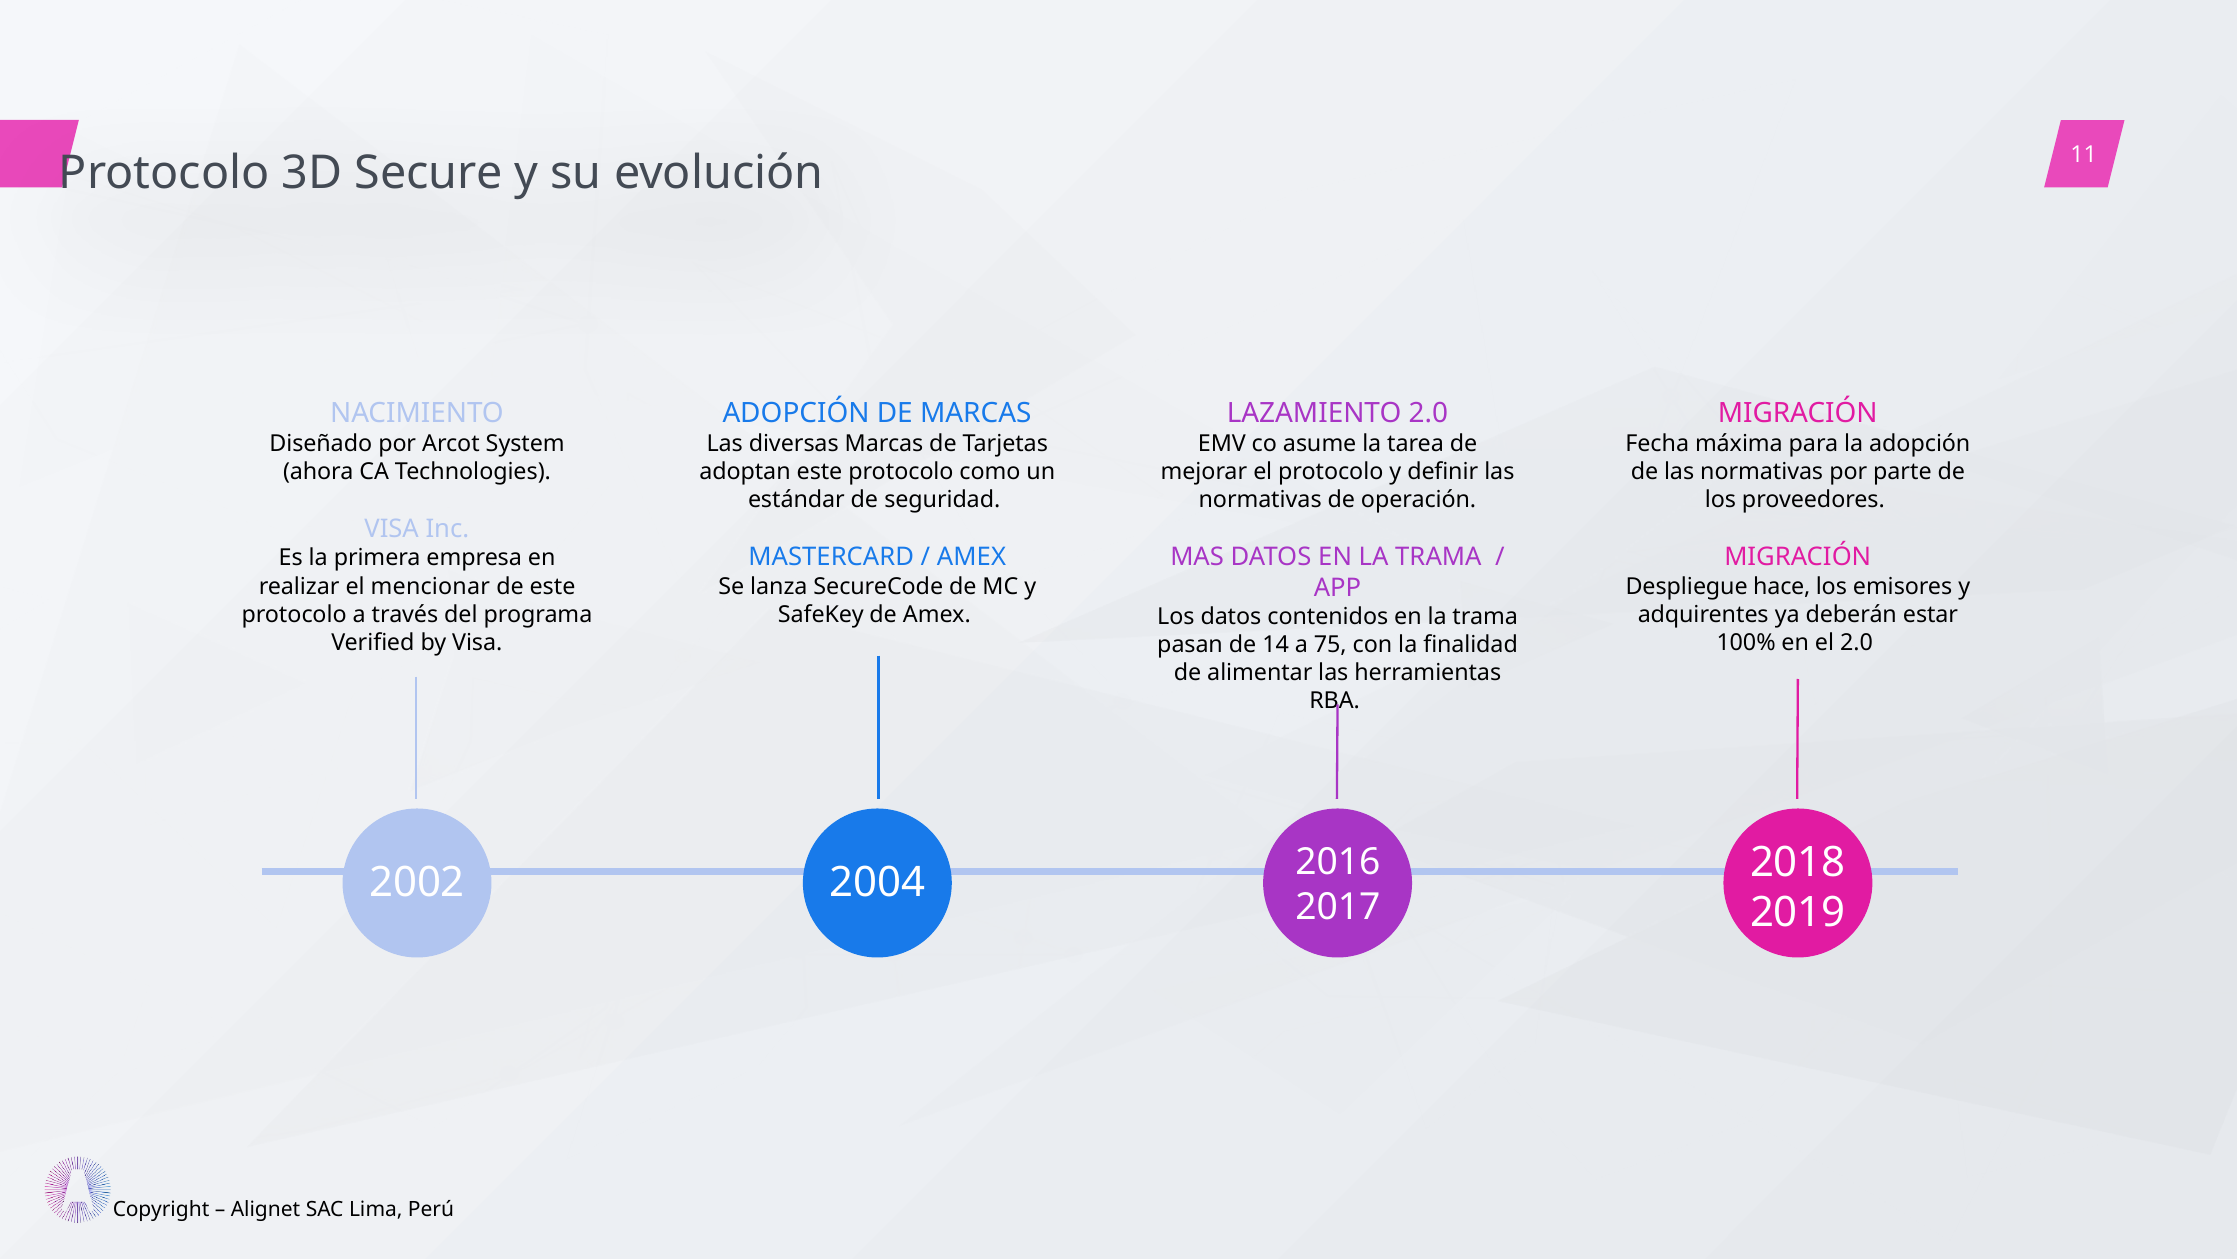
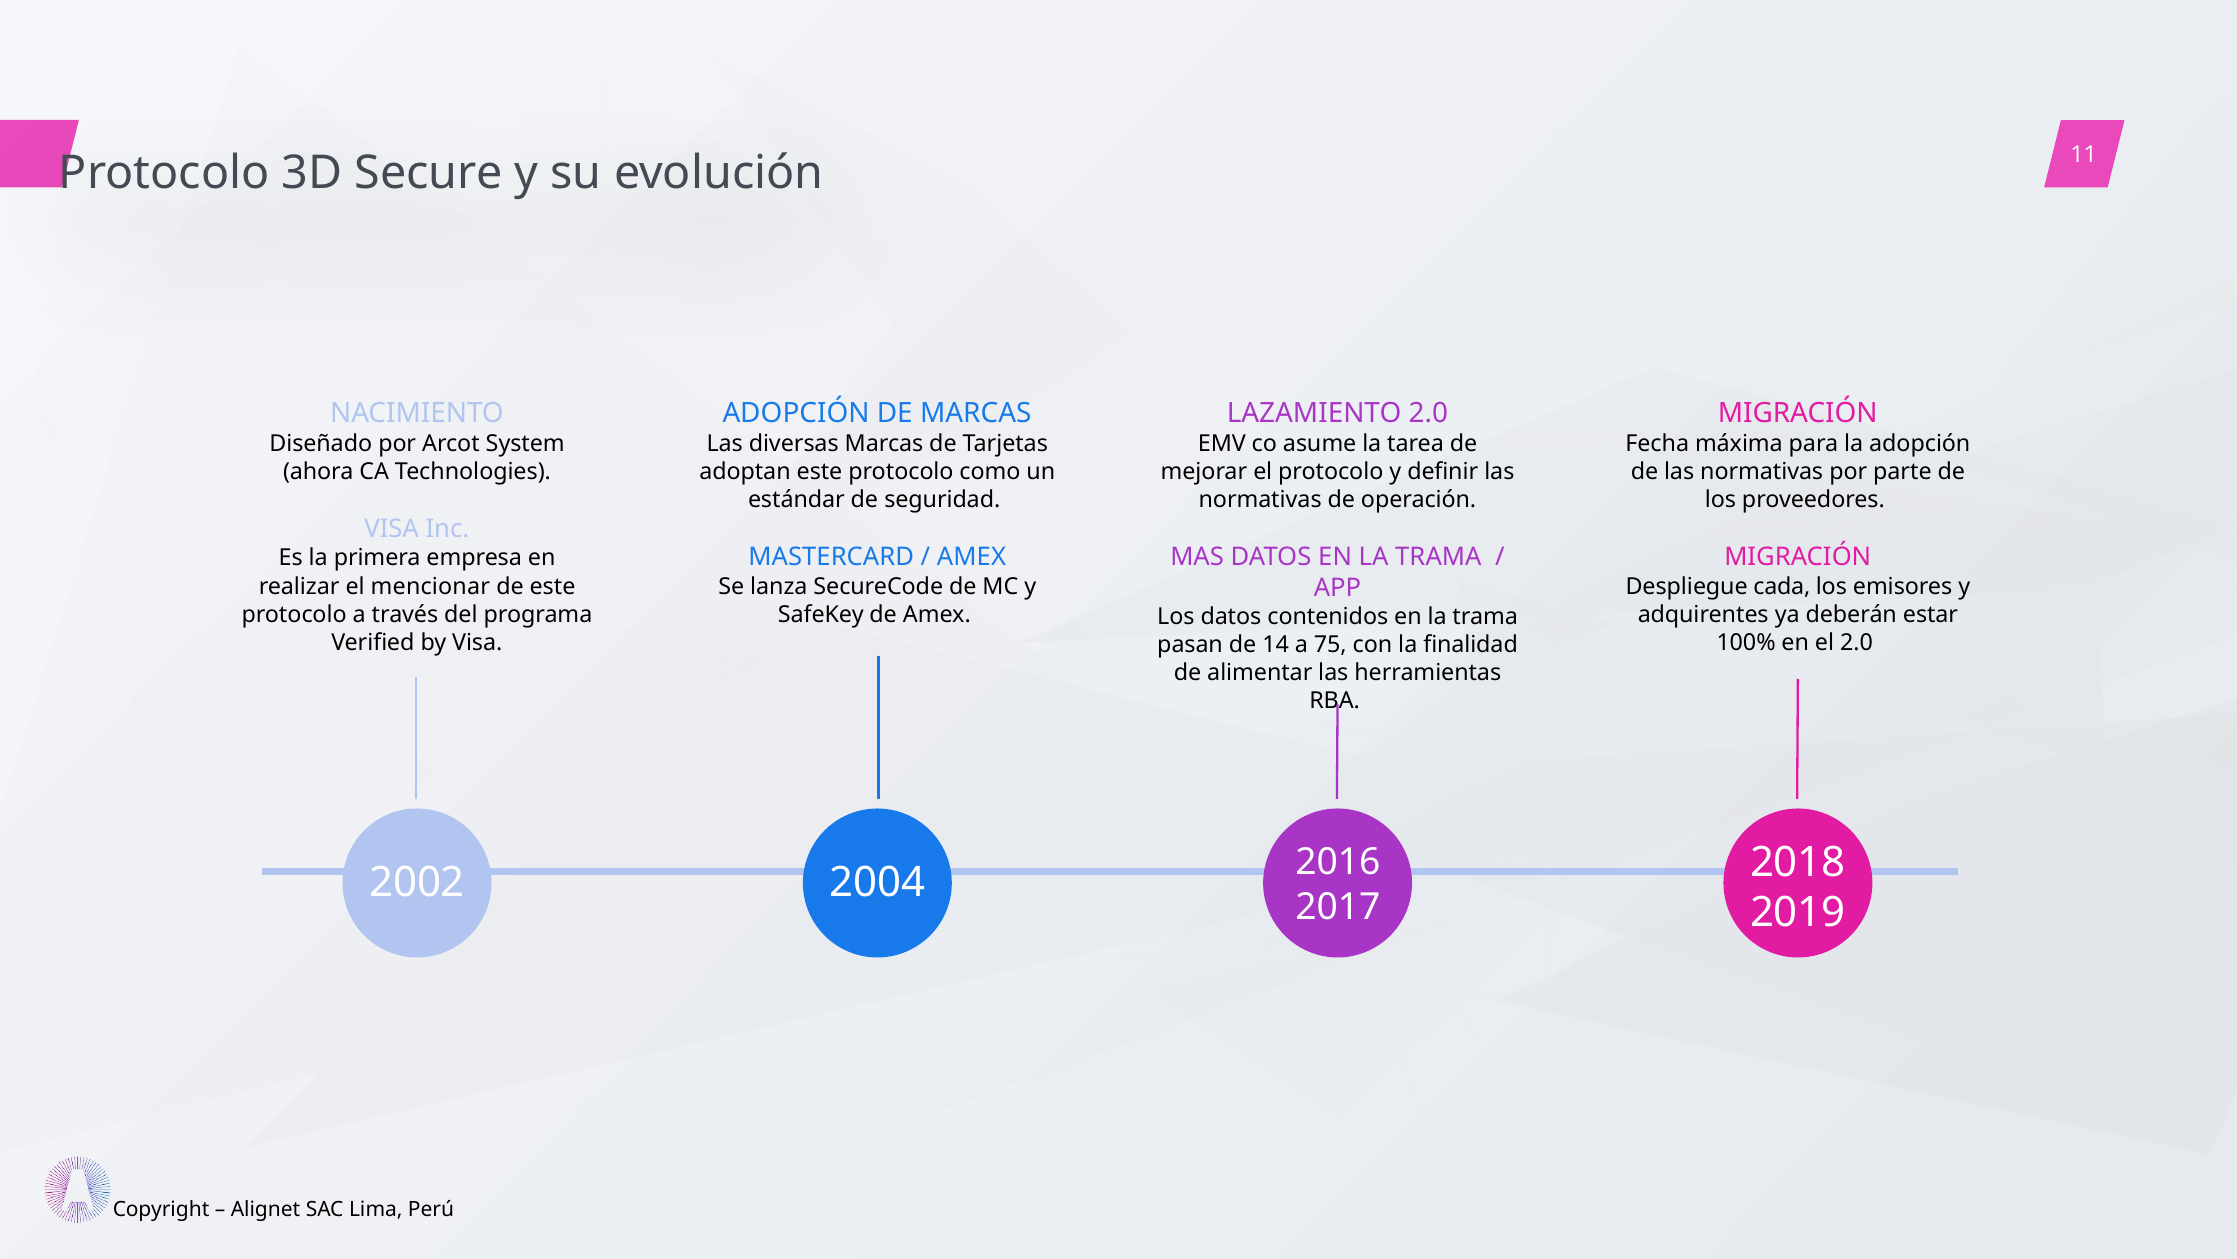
hace: hace -> cada (1782, 586)
